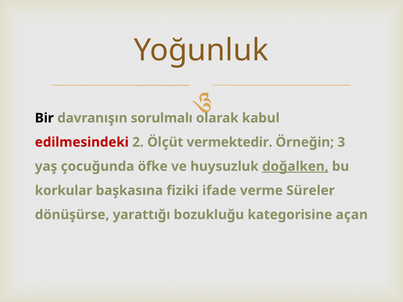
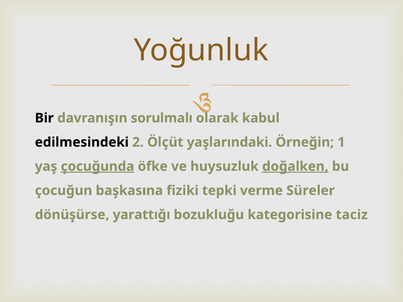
edilmesindeki colour: red -> black (82, 142)
vermektedir: vermektedir -> yaşlarındaki (229, 142)
3: 3 -> 1 (341, 142)
çocuğunda underline: none -> present (98, 167)
korkular: korkular -> çocuğun (64, 191)
ifade: ifade -> tepki (219, 191)
açan: açan -> taciz (352, 215)
